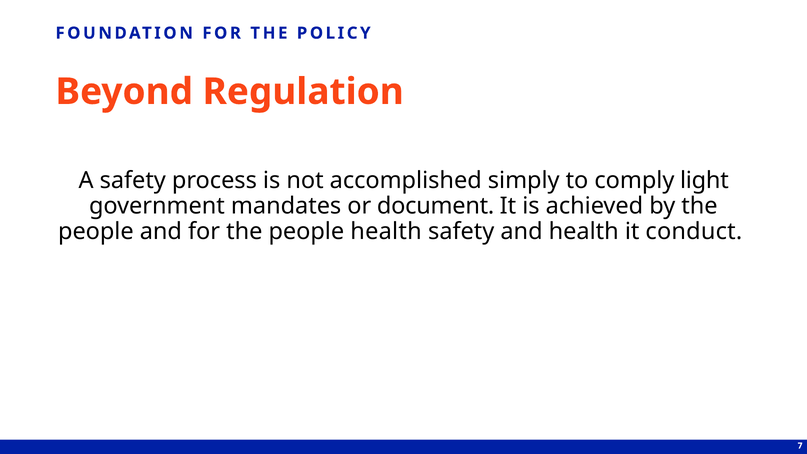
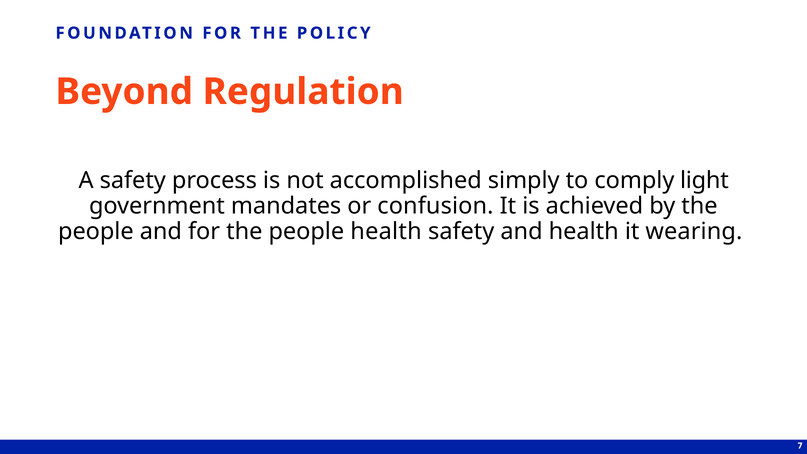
document: document -> confusion (435, 206)
conduct: conduct -> wearing (694, 231)
